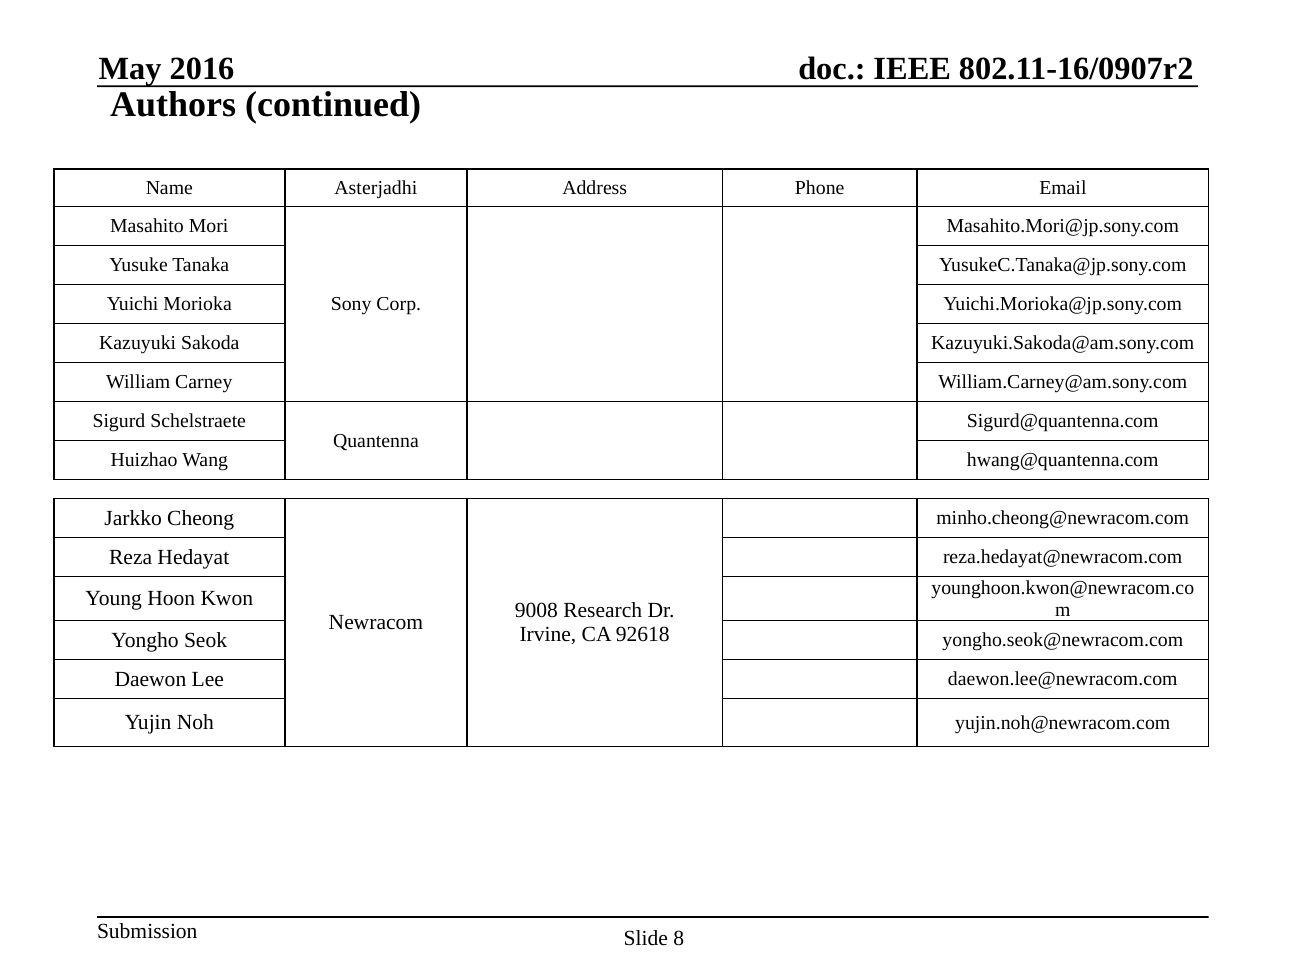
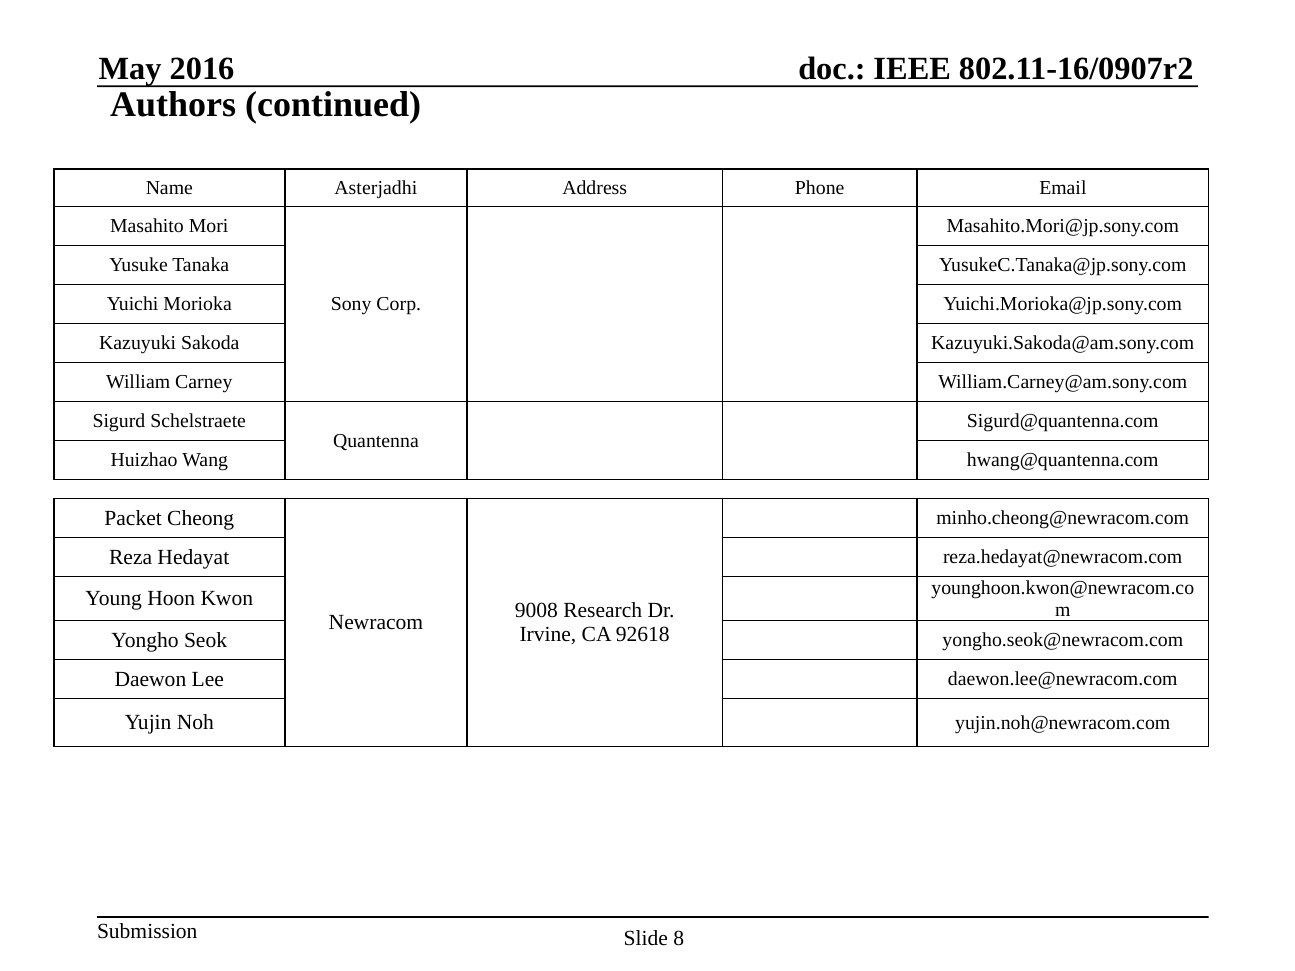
Jarkko: Jarkko -> Packet (133, 518)
